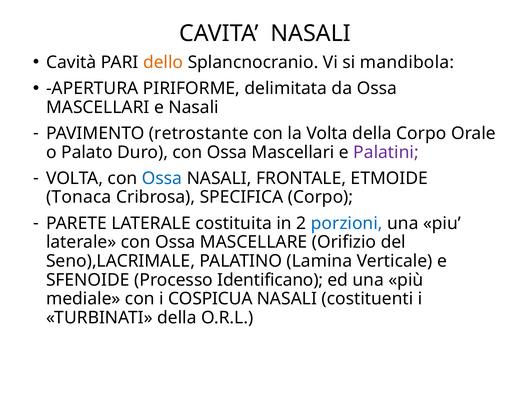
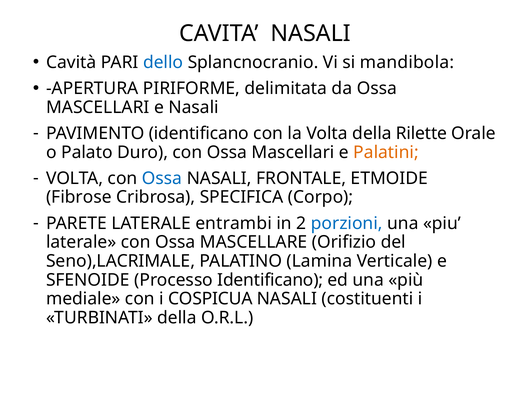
dello colour: orange -> blue (163, 62)
PAVIMENTO retrostante: retrostante -> identificano (199, 133)
della Corpo: Corpo -> Rilette (421, 133)
Palatini colour: purple -> orange (386, 152)
Tonaca: Tonaca -> Fibrose (79, 197)
costituita: costituita -> entrambi (234, 223)
